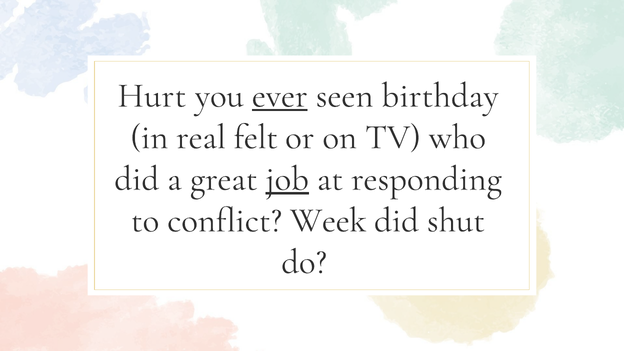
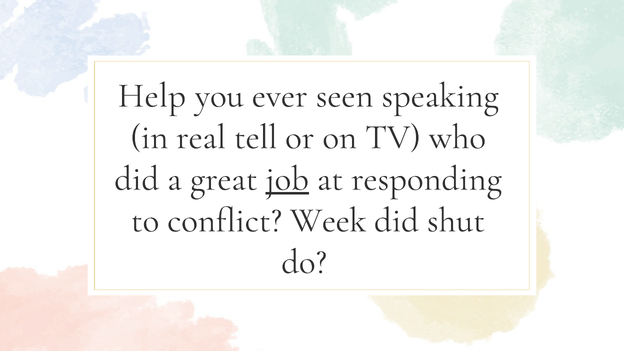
Hurt: Hurt -> Help (152, 95)
ever underline: present -> none (280, 95)
birthday: birthday -> speaking (440, 95)
felt: felt -> tell (256, 137)
